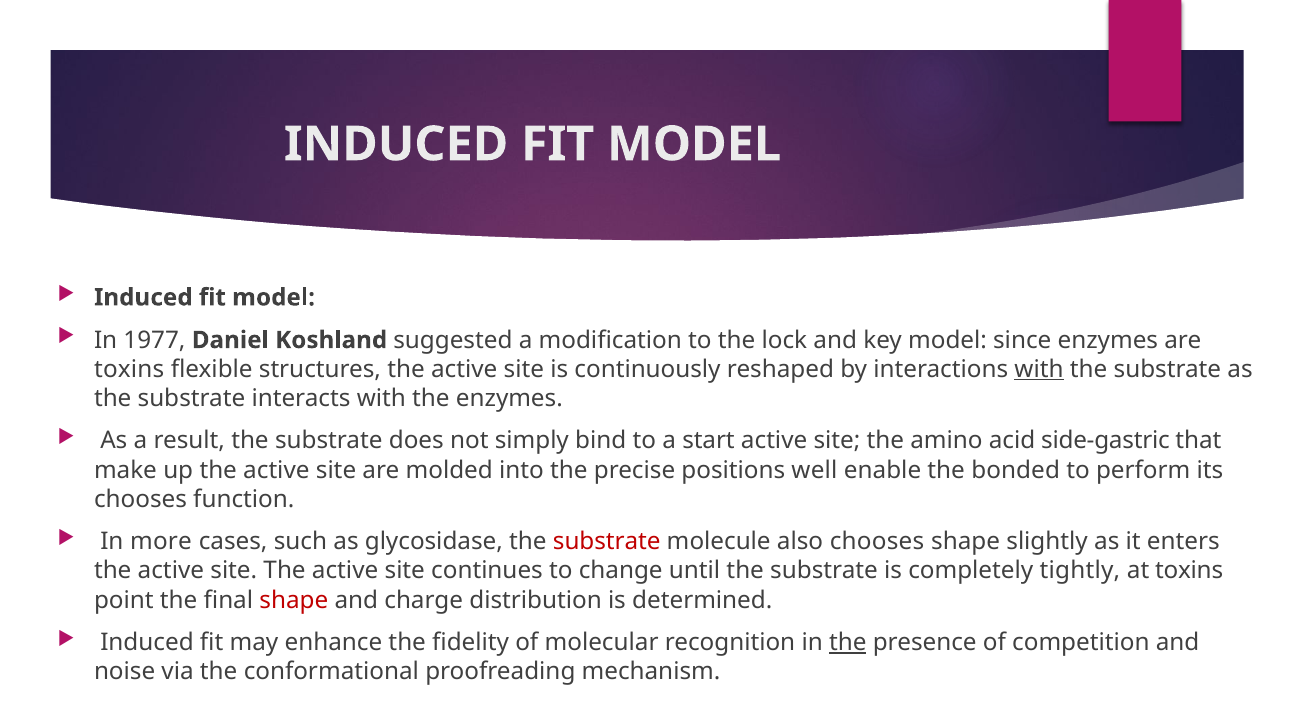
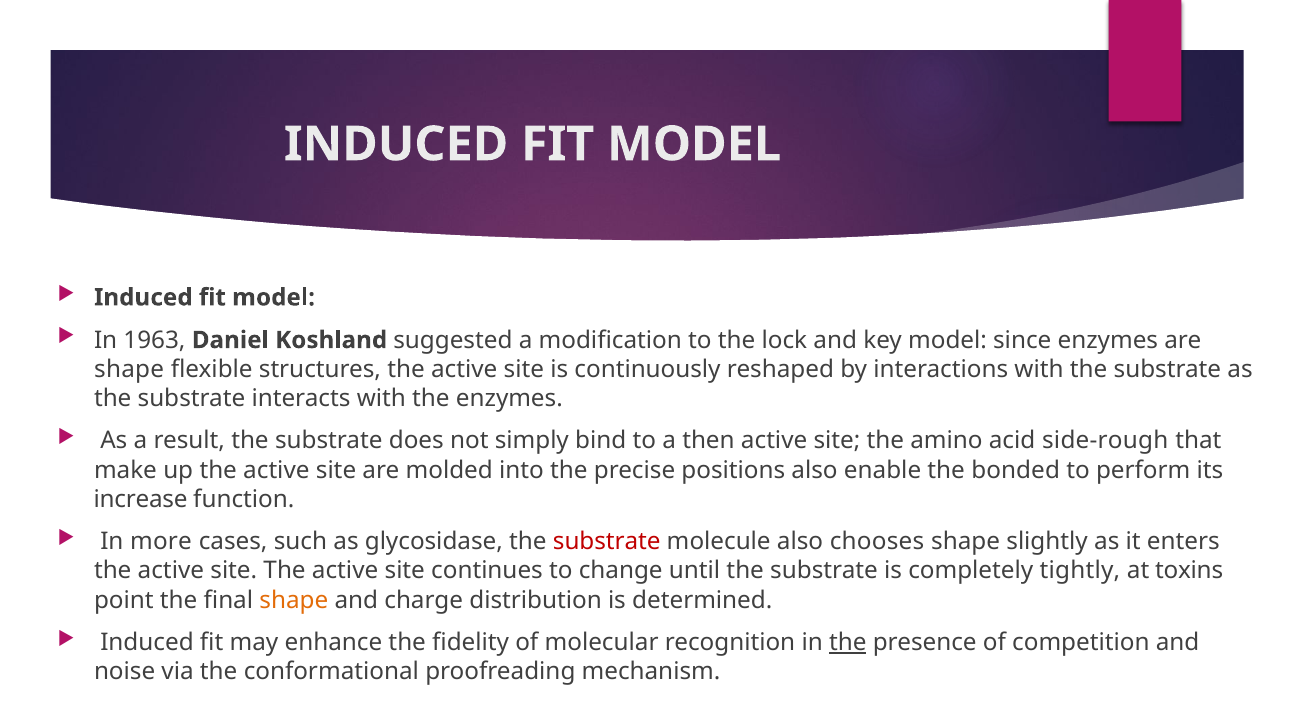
1977: 1977 -> 1963 (154, 340)
toxins: toxins -> shape (129, 369)
with underline: present -> none (1039, 369)
start: start -> then (708, 441)
side-gastric: side-gastric -> side-rough (1105, 441)
positions well: well -> also (815, 470)
chooses: chooses -> increase (141, 499)
shape colour: red -> orange (294, 600)
